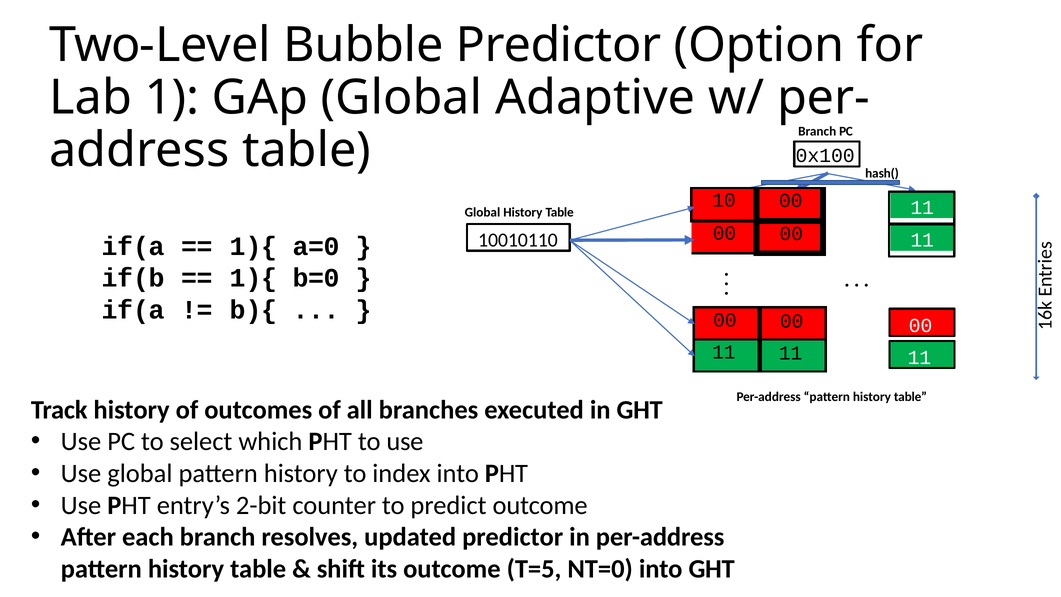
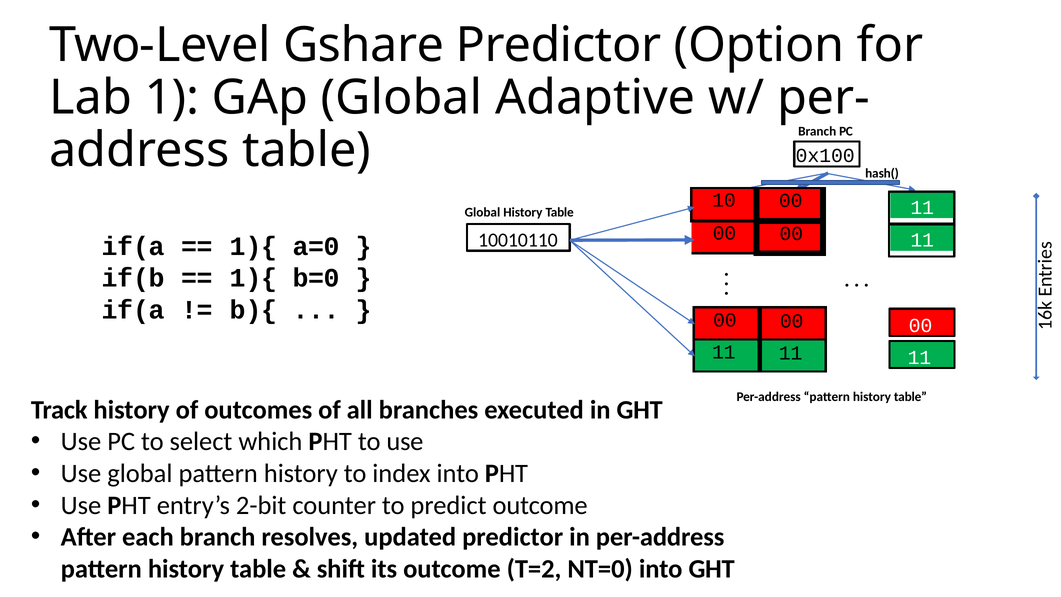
Bubble: Bubble -> Gshare (364, 45)
T=5: T=5 -> T=2 (534, 569)
